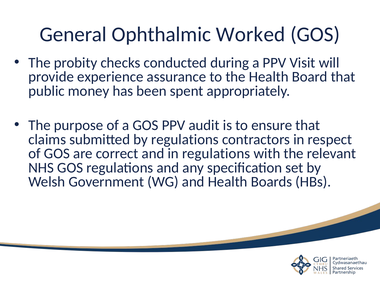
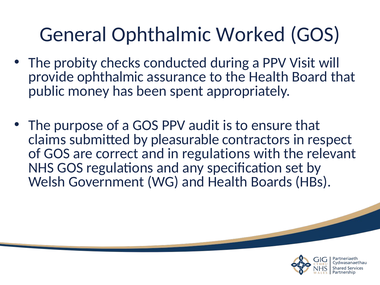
provide experience: experience -> ophthalmic (110, 77)
by regulations: regulations -> pleasurable (185, 139)
